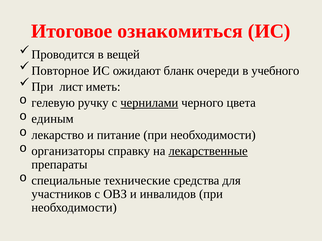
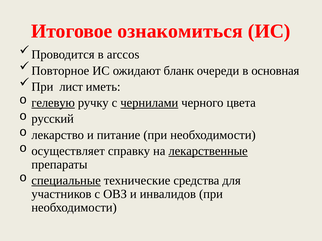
вещей: вещей -> arccos (123, 55)
учебного: учебного -> основная (275, 71)
гелевую underline: none -> present (53, 103)
единым: единым -> русский (53, 119)
организаторы: организаторы -> осуществляет (68, 151)
специальные underline: none -> present (66, 181)
